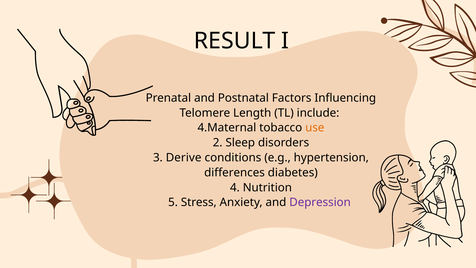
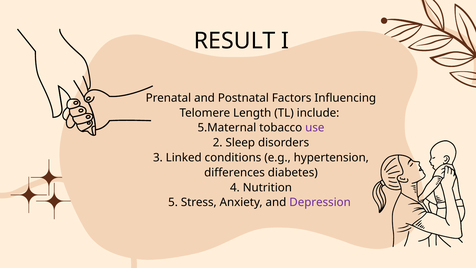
4.Maternal: 4.Maternal -> 5.Maternal (227, 128)
use colour: orange -> purple (315, 128)
Derive: Derive -> Linked (184, 158)
